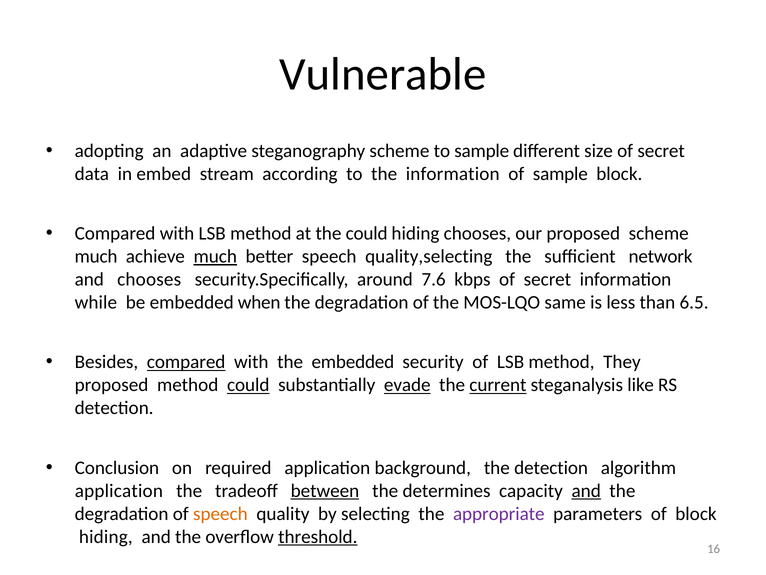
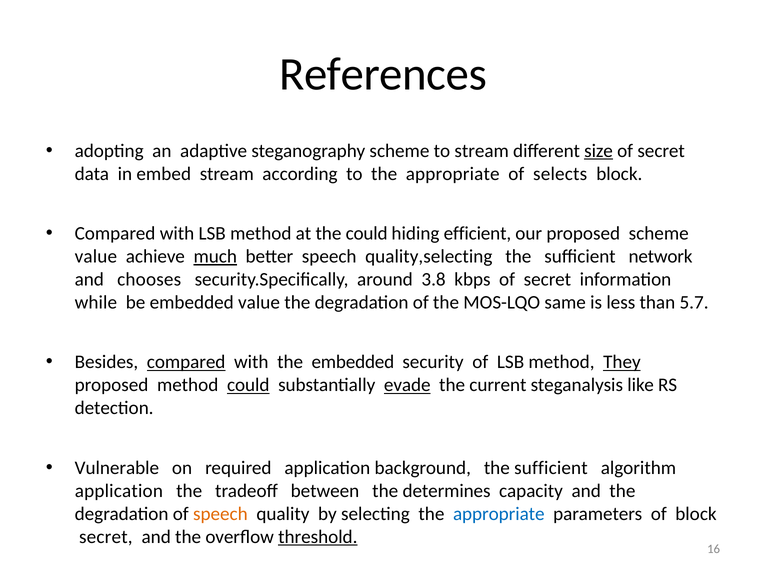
Vulnerable: Vulnerable -> References (383, 74)
to sample: sample -> stream (482, 151)
size underline: none -> present (599, 151)
to the information: information -> appropriate (453, 174)
of sample: sample -> selects (560, 174)
hiding chooses: chooses -> efficient (477, 233)
much: much -> value (96, 256)
7.6: 7.6 -> 3.8 (434, 279)
embedded when: when -> value (259, 302)
6.5: 6.5 -> 5.7 (694, 302)
They underline: none -> present (622, 362)
current underline: present -> none (498, 385)
Conclusion: Conclusion -> Vulnerable (117, 467)
background the detection: detection -> sufficient (551, 467)
between underline: present -> none (325, 490)
and underline: present -> none (586, 490)
appropriate colour: purple -> blue (499, 513)
hiding: hiding -> secret (106, 536)
